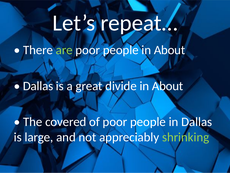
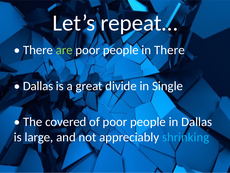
people in About: About -> There (169, 50)
divide in About: About -> Single (168, 86)
shrinking colour: light green -> light blue (186, 137)
